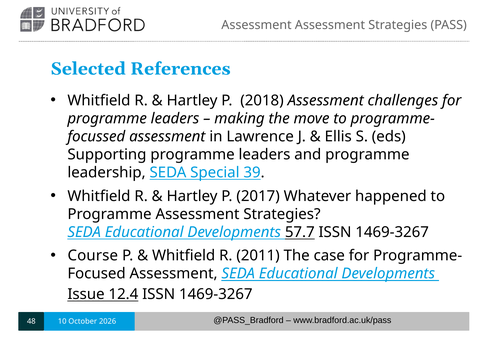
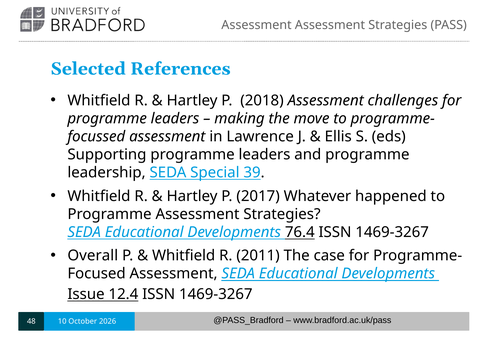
57.7: 57.7 -> 76.4 (300, 232)
Course: Course -> Overall (93, 255)
